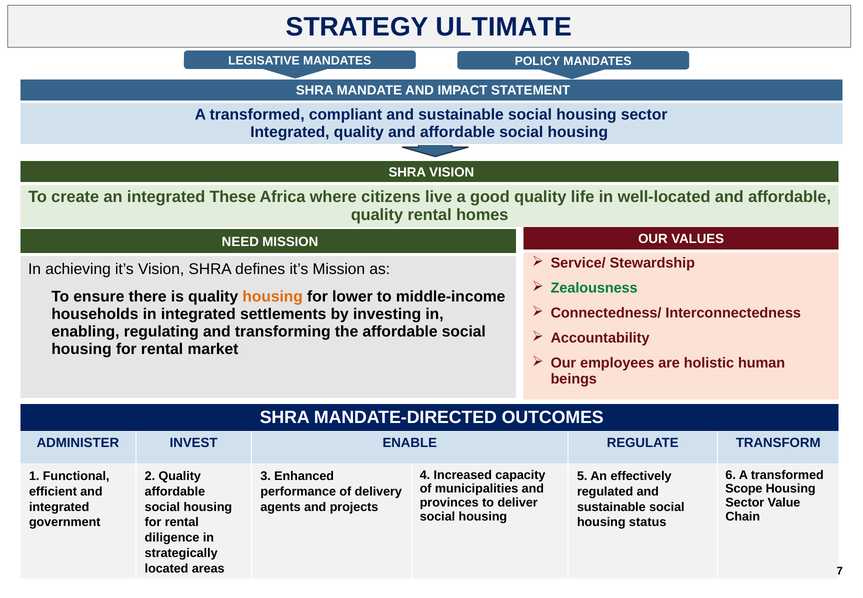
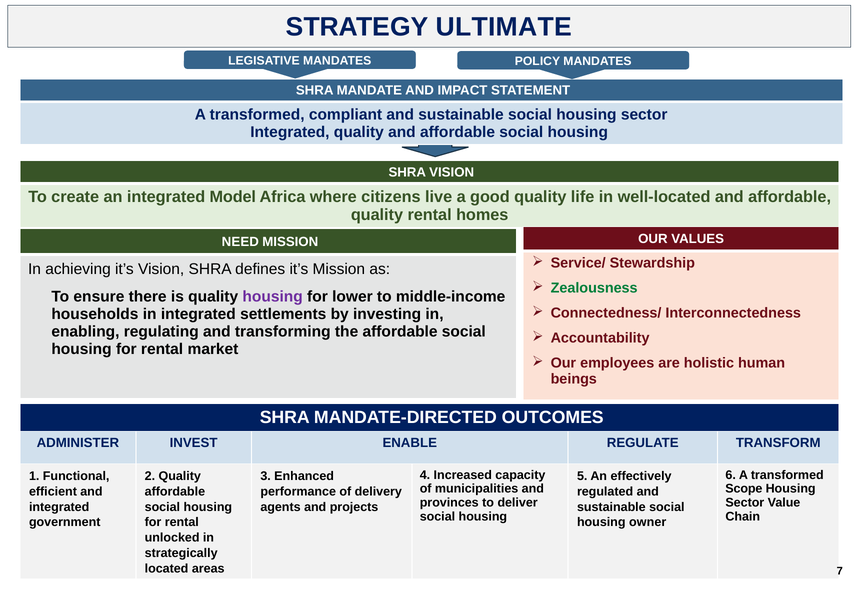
These: These -> Model (233, 196)
housing colour: orange -> purple (273, 296)
status: status -> owner (648, 522)
diligence: diligence -> unlocked (172, 537)
